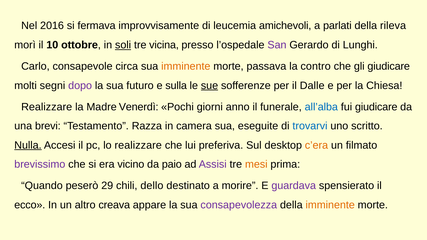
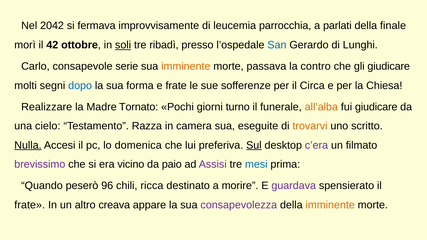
2016: 2016 -> 2042 (52, 26)
amichevoli: amichevoli -> parrocchia (285, 26)
rileva: rileva -> finale (393, 26)
10: 10 -> 42 (52, 45)
vicina: vicina -> ribadì (164, 45)
San colour: purple -> blue (277, 45)
circa: circa -> serie (127, 66)
dopo colour: purple -> blue (80, 86)
futuro: futuro -> forma (140, 86)
e sulla: sulla -> frate (176, 86)
sue underline: present -> none (210, 86)
Dalle: Dalle -> Circa (312, 86)
Venerdì: Venerdì -> Tornato (139, 107)
anno: anno -> turno (238, 107)
all’alba colour: blue -> orange (321, 107)
brevi: brevi -> cielo (48, 126)
trovarvi colour: blue -> orange (310, 126)
lo realizzare: realizzare -> domenica (138, 145)
Sul underline: none -> present (254, 145)
c’era colour: orange -> purple (316, 145)
mesi colour: orange -> blue (256, 165)
29: 29 -> 96 (107, 186)
dello: dello -> ricca (152, 186)
ecco: ecco -> frate (30, 205)
